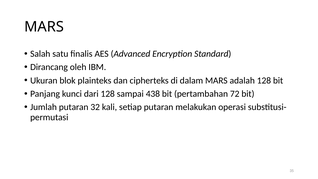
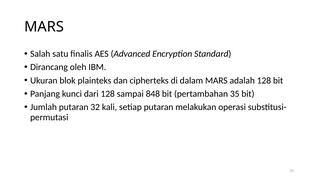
438: 438 -> 848 (153, 94)
pertambahan 72: 72 -> 35 (235, 94)
